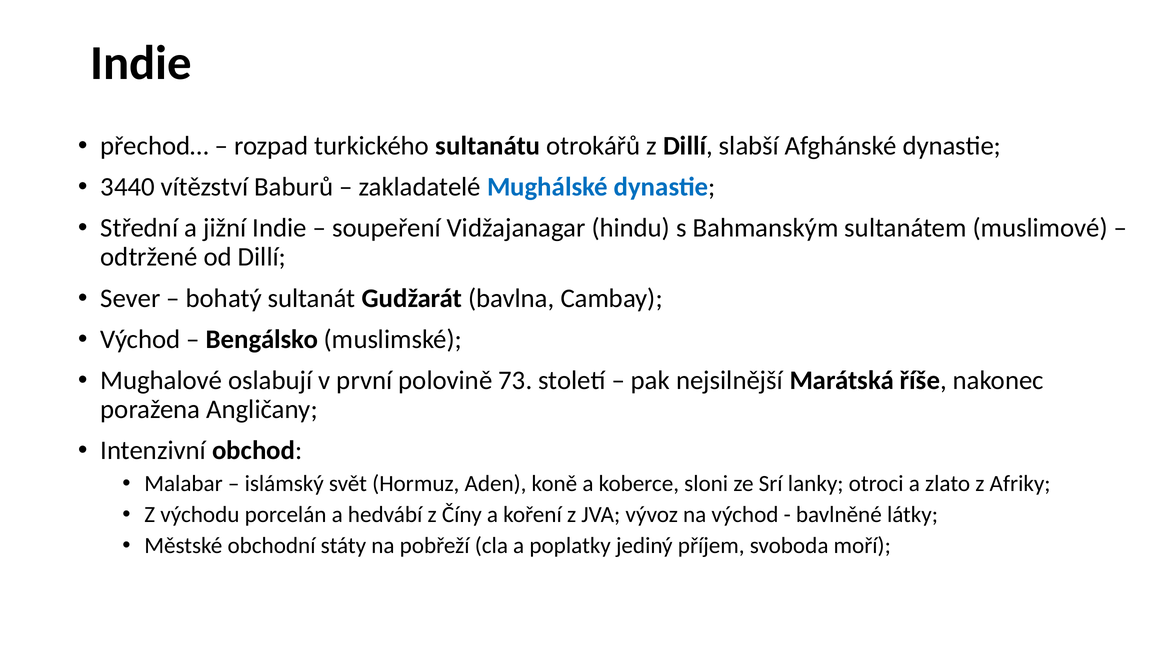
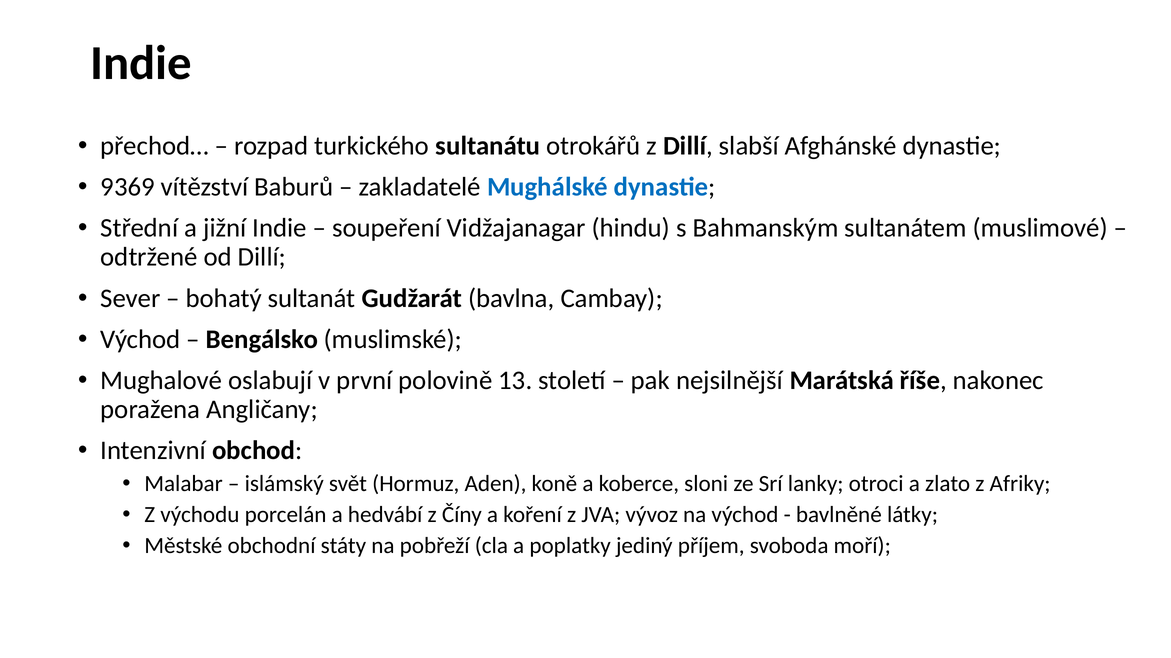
3440: 3440 -> 9369 (128, 187)
73: 73 -> 13 (515, 381)
